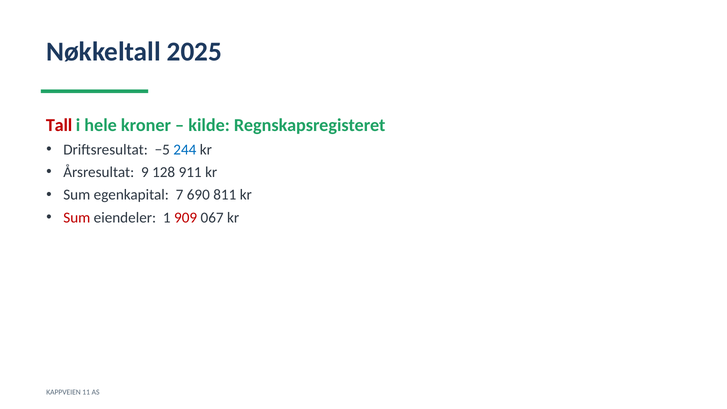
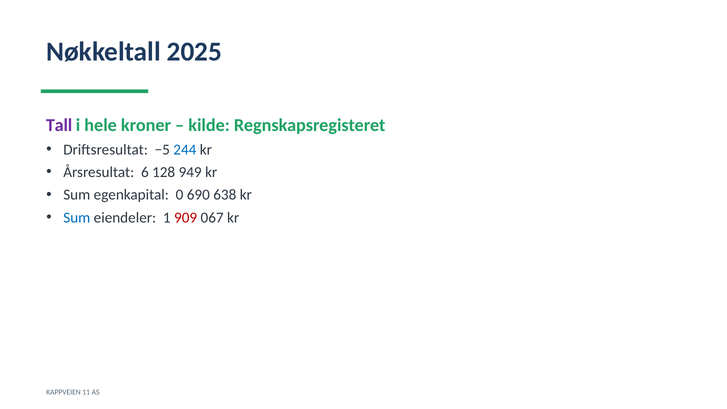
Tall colour: red -> purple (59, 125)
9: 9 -> 6 (145, 172)
911: 911 -> 949 (190, 172)
7: 7 -> 0 (180, 195)
811: 811 -> 638 (225, 195)
Sum colour: red -> blue (77, 218)
